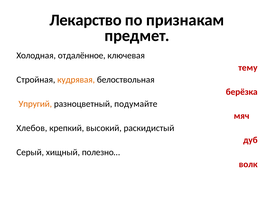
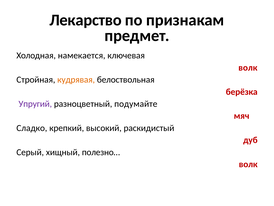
отдалённое: отдалённое -> намекается (82, 55)
тему: тему -> волк (248, 67)
Упругий colour: orange -> purple (35, 104)
Хлебов: Хлебов -> Сладко (32, 128)
